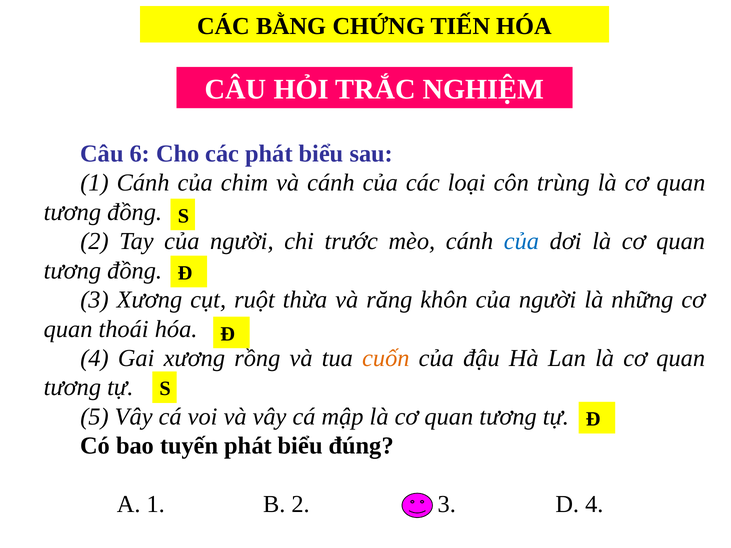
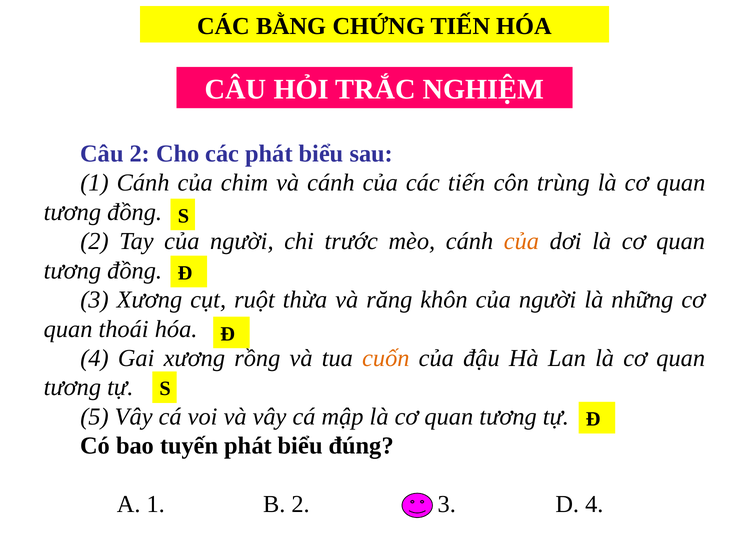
Câu 6: 6 -> 2 (140, 154)
các loại: loại -> tiến (467, 183)
của colour: blue -> orange (521, 241)
